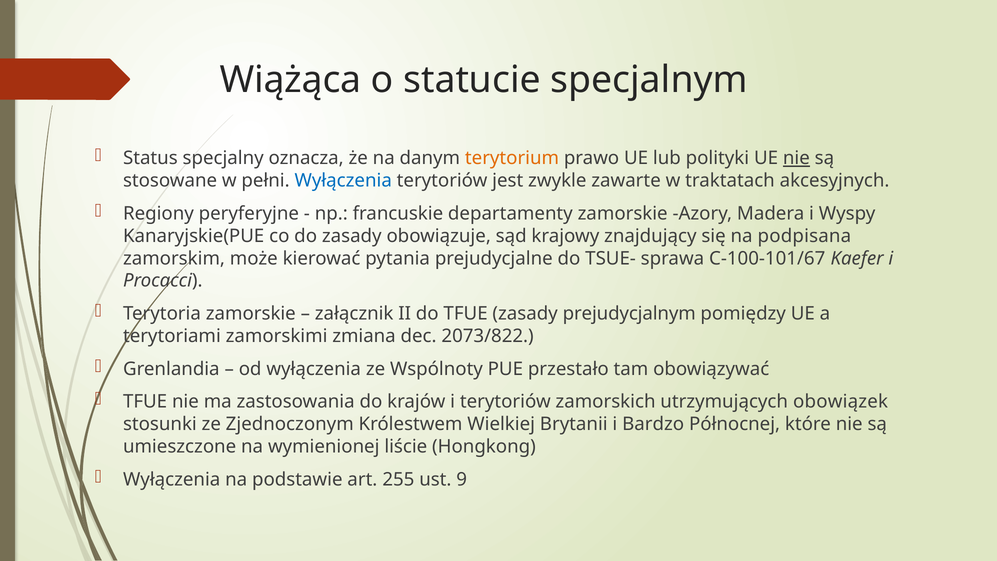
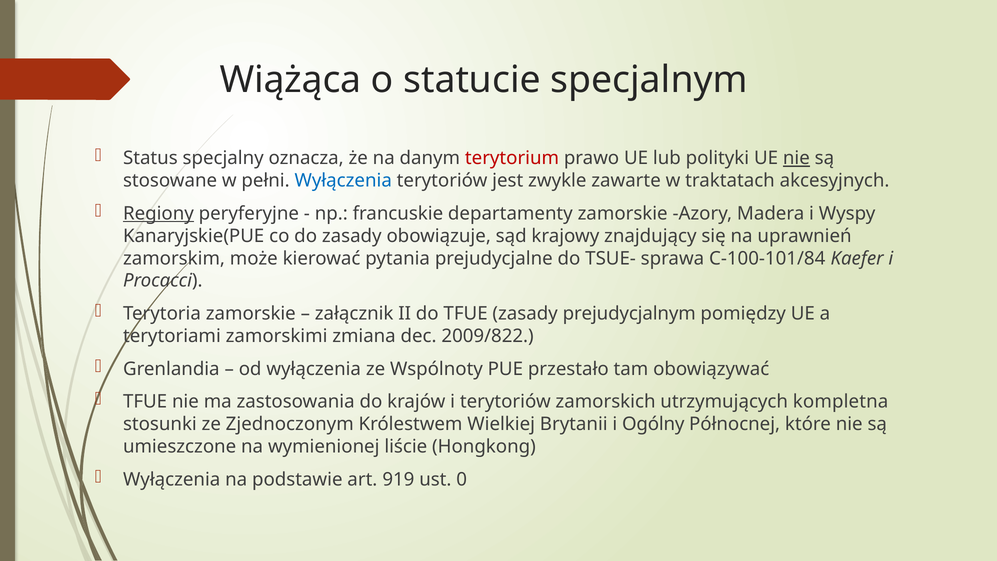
terytorium colour: orange -> red (512, 158)
Regiony underline: none -> present (158, 213)
podpisana: podpisana -> uprawnień (805, 236)
C-100-101/67: C-100-101/67 -> C-100-101/84 (767, 258)
2073/822: 2073/822 -> 2009/822 (488, 336)
obowiązek: obowiązek -> kompletna (841, 402)
Bardzo: Bardzo -> Ogólny (653, 424)
255: 255 -> 919 (398, 479)
9: 9 -> 0 (462, 479)
